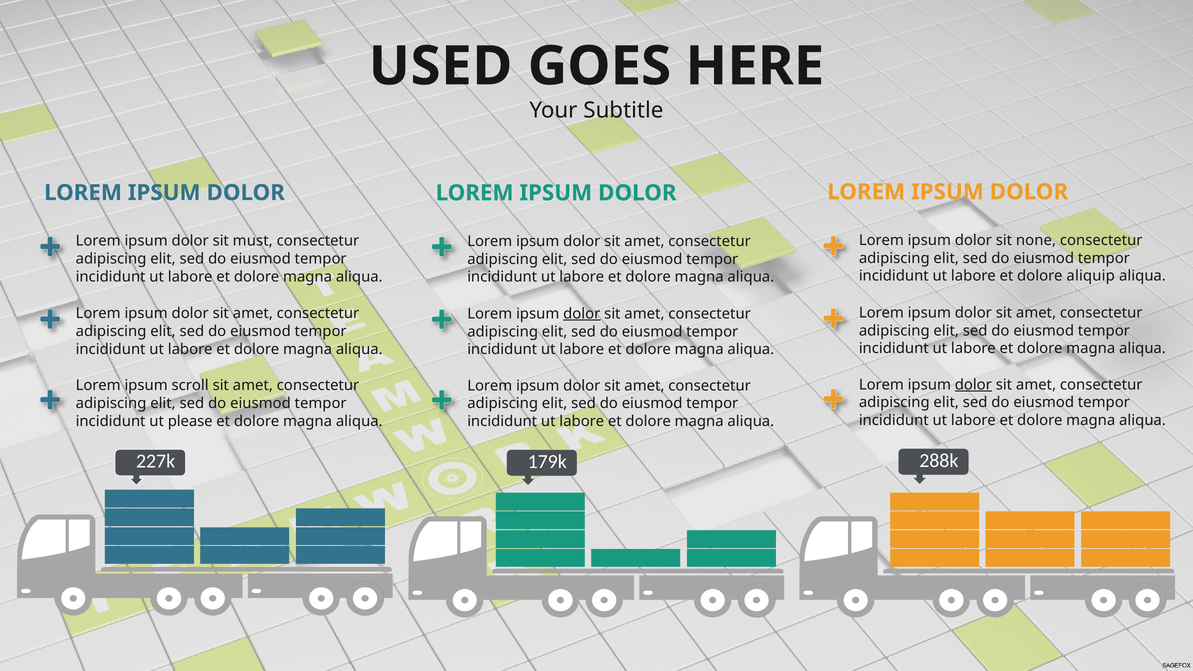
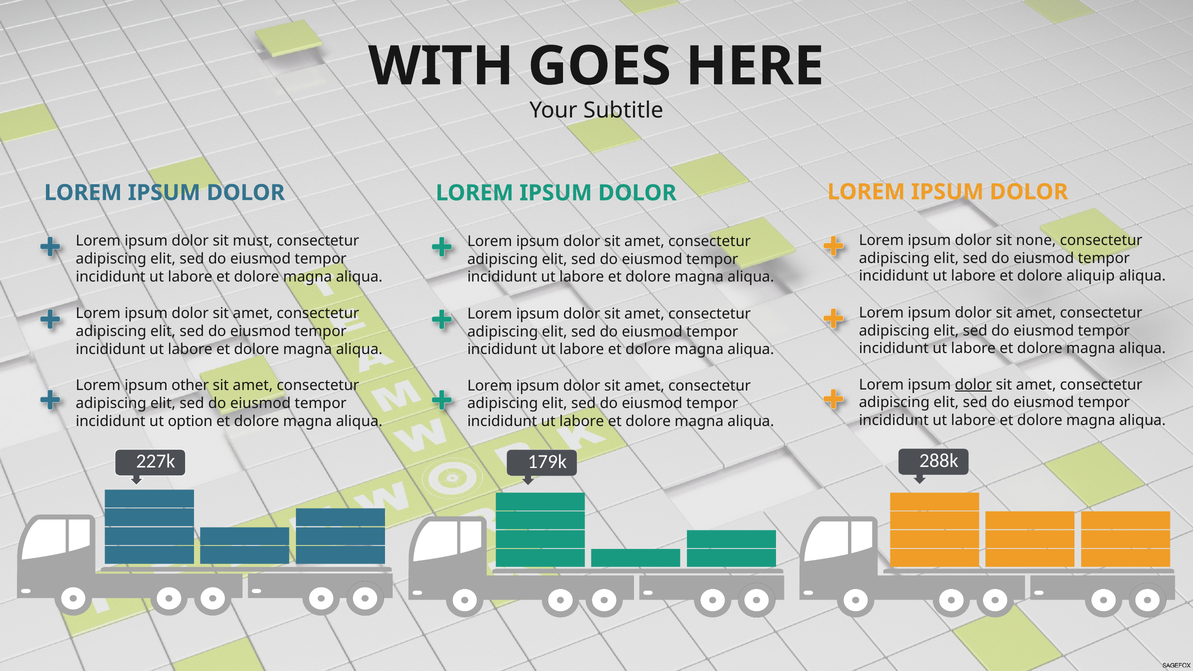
USED: USED -> WITH (441, 66)
dolor underline: present -> none (582, 314)
scroll: scroll -> other (190, 385)
please: please -> option (190, 421)
